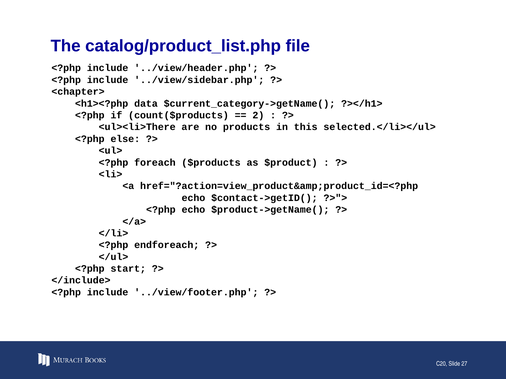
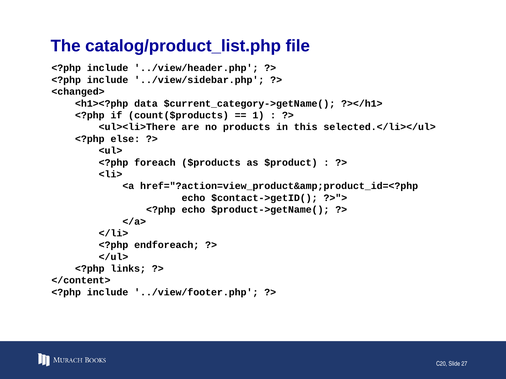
<chapter>: <chapter> -> <changed> (78, 92)
2: 2 -> 1 (258, 115)
start: start -> links (128, 269)
</include>: </include> -> </content> (81, 281)
